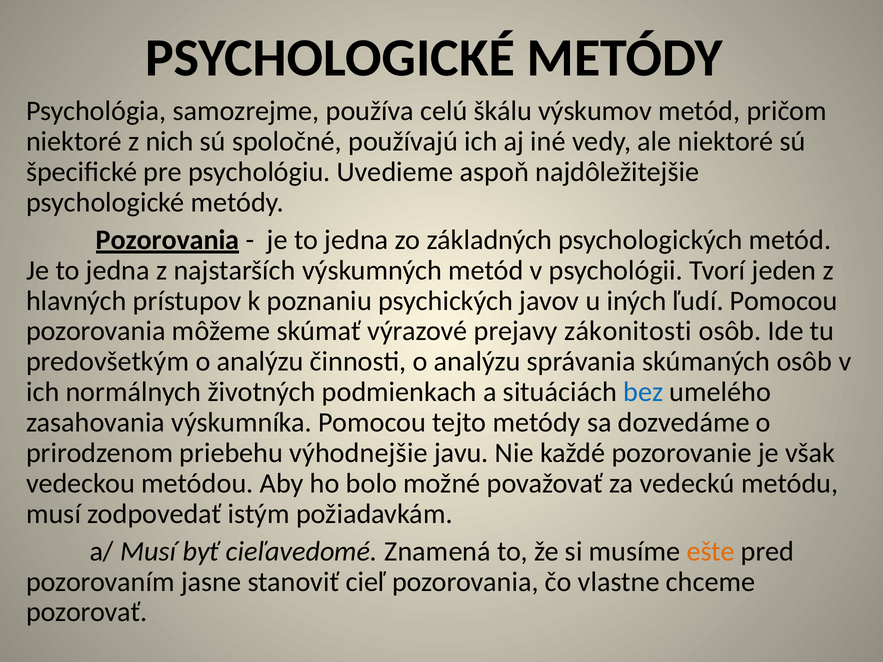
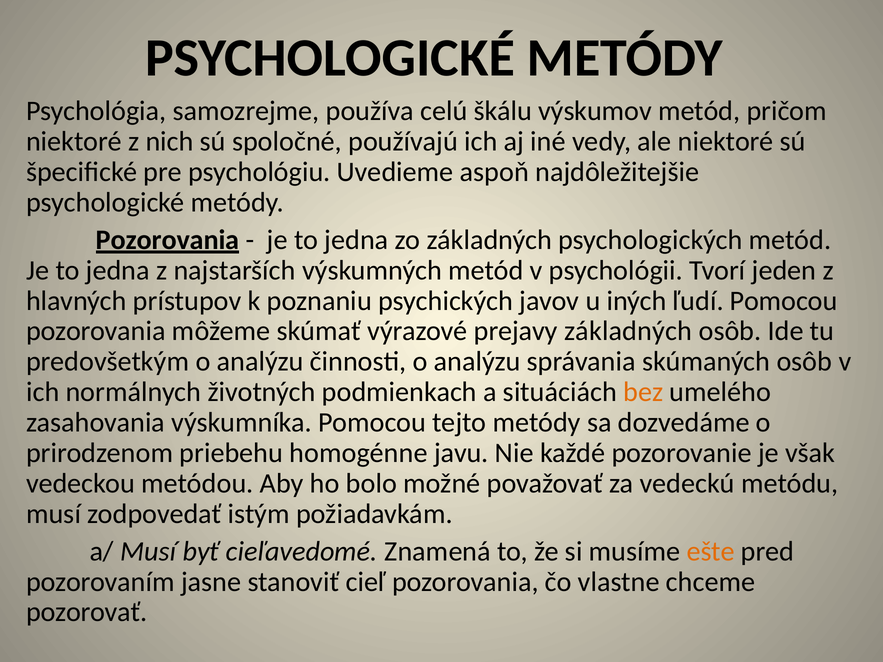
prejavy zákonitosti: zákonitosti -> základných (628, 331)
bez colour: blue -> orange (643, 392)
výhodnejšie: výhodnejšie -> homogénne (358, 453)
